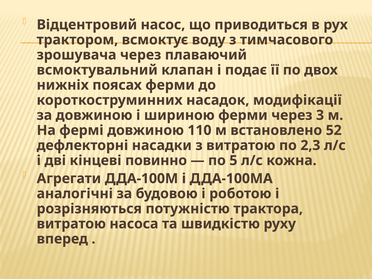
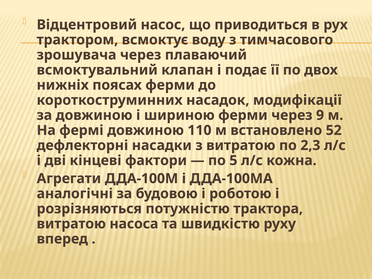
3: 3 -> 9 (320, 115)
повинно: повинно -> фактори (156, 160)
